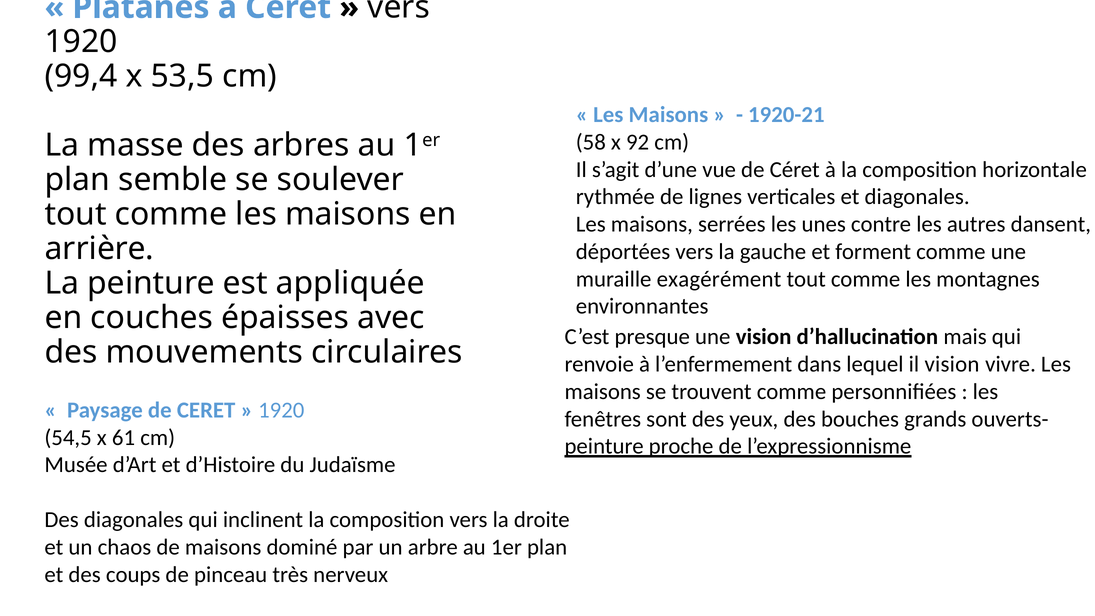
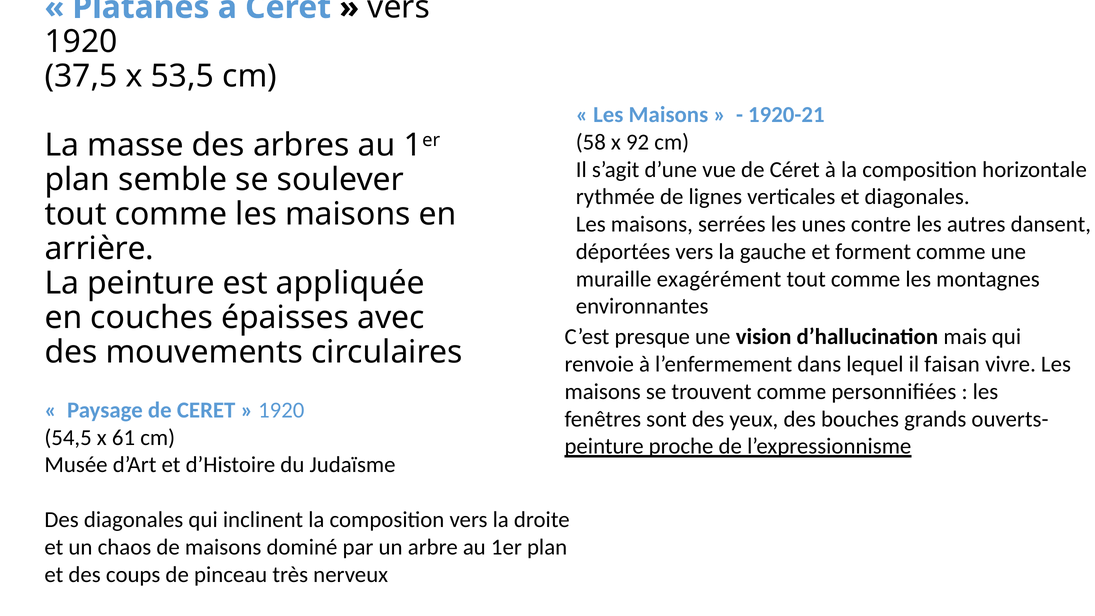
99,4: 99,4 -> 37,5 (81, 76)
il vision: vision -> faisan (952, 364)
